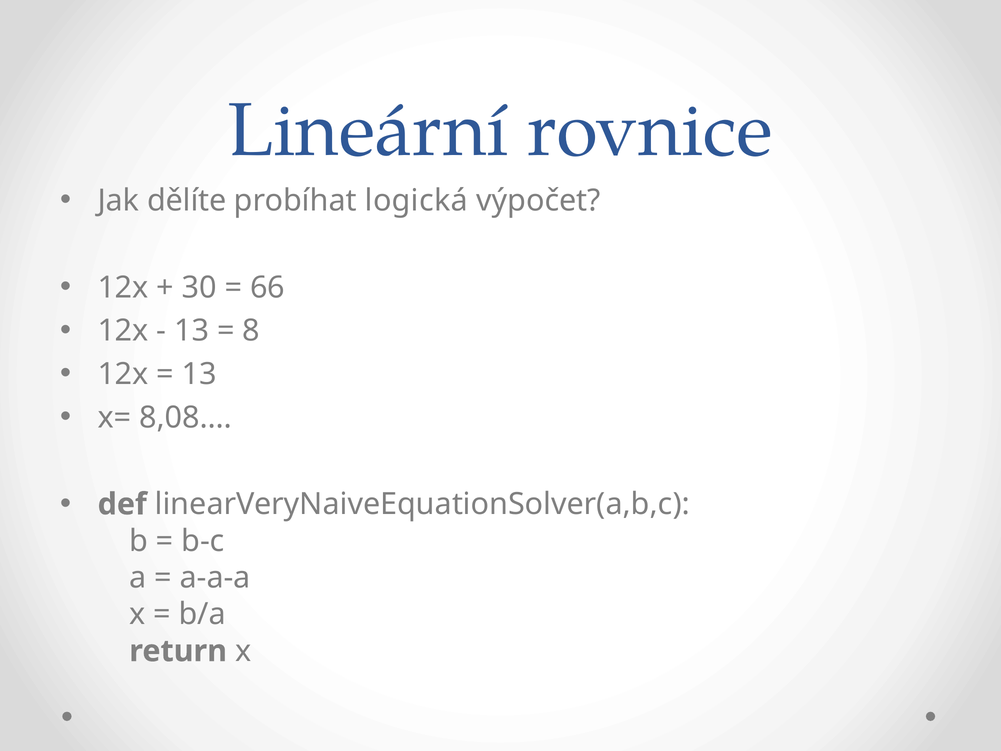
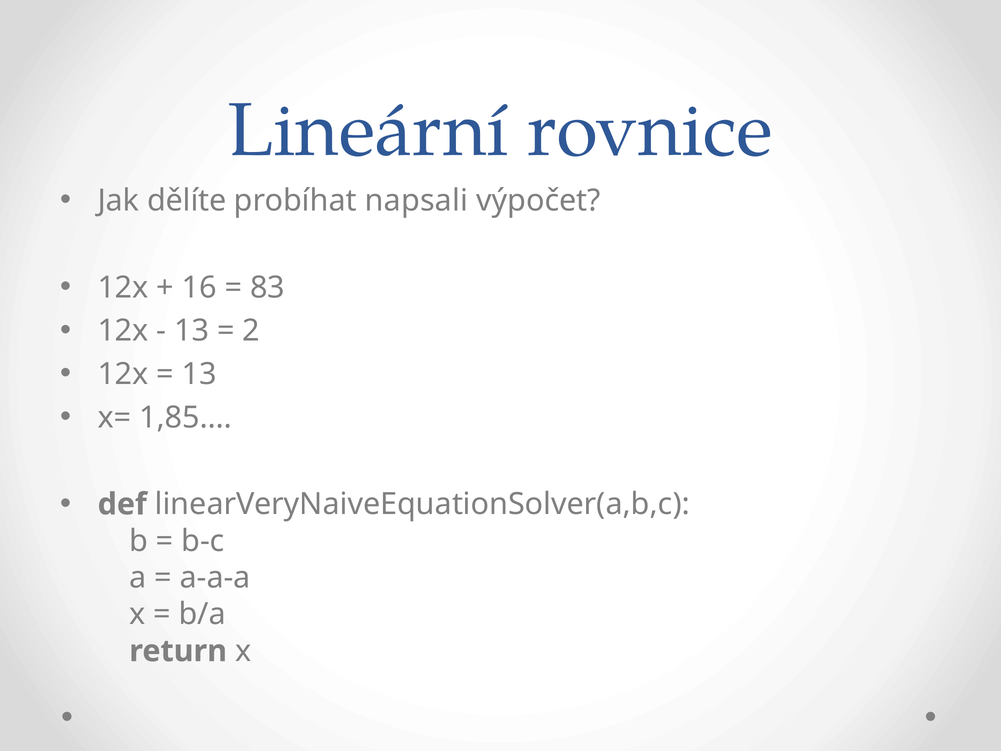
logická: logická -> napsali (416, 201)
30: 30 -> 16 (199, 287)
66: 66 -> 83 (268, 287)
8: 8 -> 2 (251, 331)
8,08…: 8,08… -> 1,85… (185, 417)
